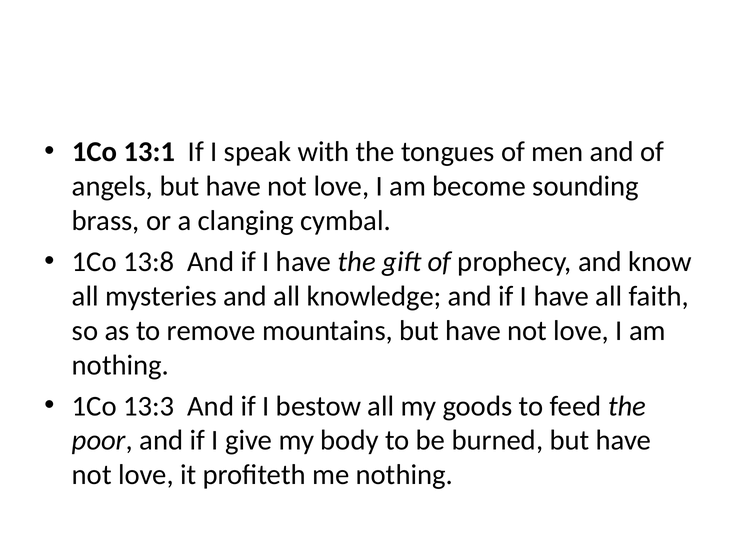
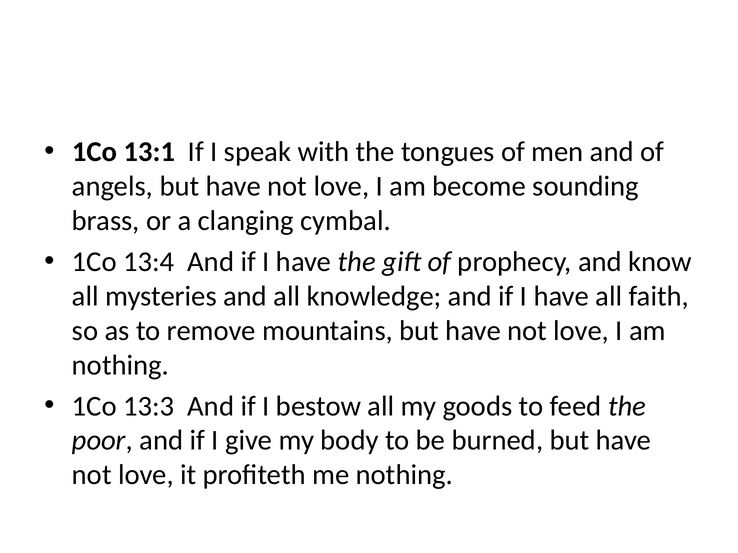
13:8: 13:8 -> 13:4 (149, 262)
